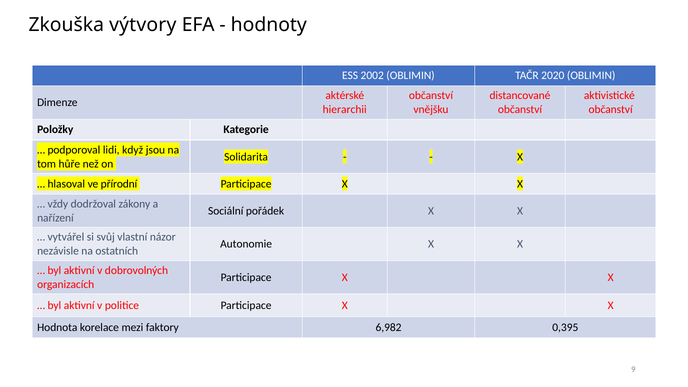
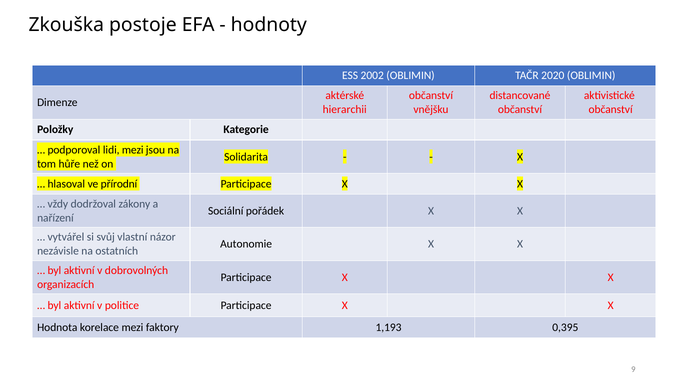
výtvory: výtvory -> postoje (143, 25)
lidi když: když -> mezi (133, 150)
6,982: 6,982 -> 1,193 (389, 327)
